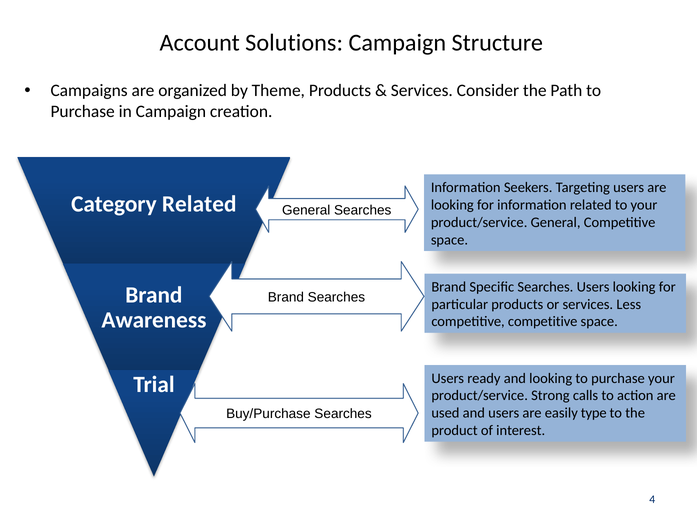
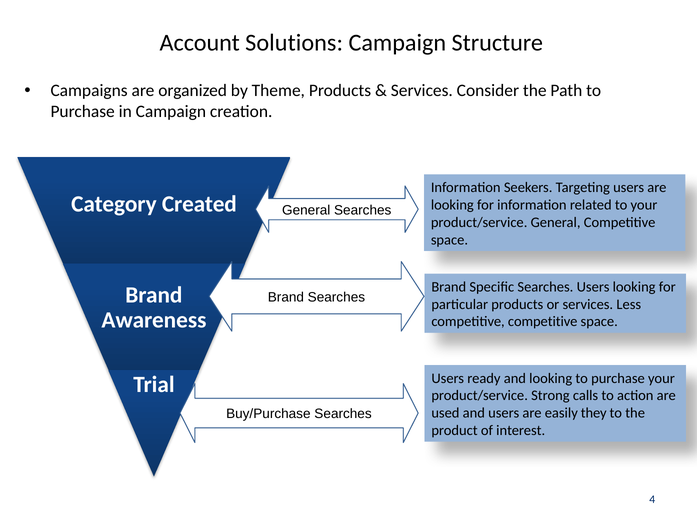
Related: Related -> Created (199, 204)
type: type -> they (594, 413)
